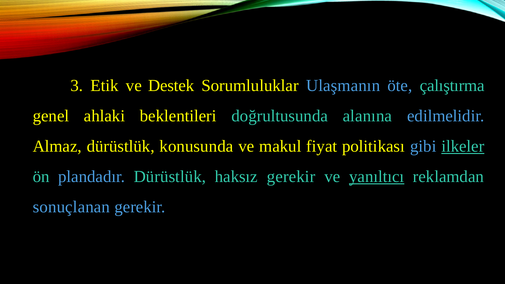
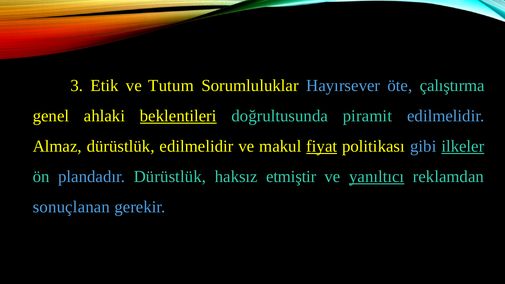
Destek: Destek -> Tutum (171, 86)
Ulaşmanın: Ulaşmanın -> Hayırsever (343, 86)
beklentileri underline: none -> present (178, 116)
alanına: alanına -> piramit (367, 116)
dürüstlük konusunda: konusunda -> edilmelidir (196, 146)
fiyat underline: none -> present (322, 146)
haksız gerekir: gerekir -> etmiştir (291, 177)
